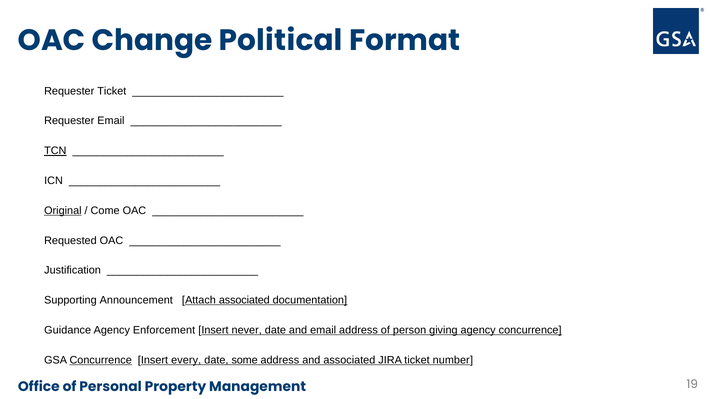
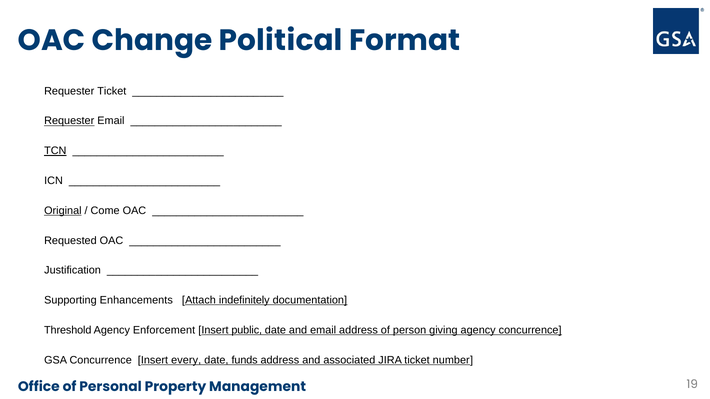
Requester underline: none -> present (69, 121)
Announcement: Announcement -> Enhancements (136, 300)
Attach associated: associated -> indefinitely (244, 300)
Guidance: Guidance -> Threshold (68, 330)
never: never -> public (247, 330)
Concurrence underline: present -> none (101, 360)
some: some -> funds (245, 360)
